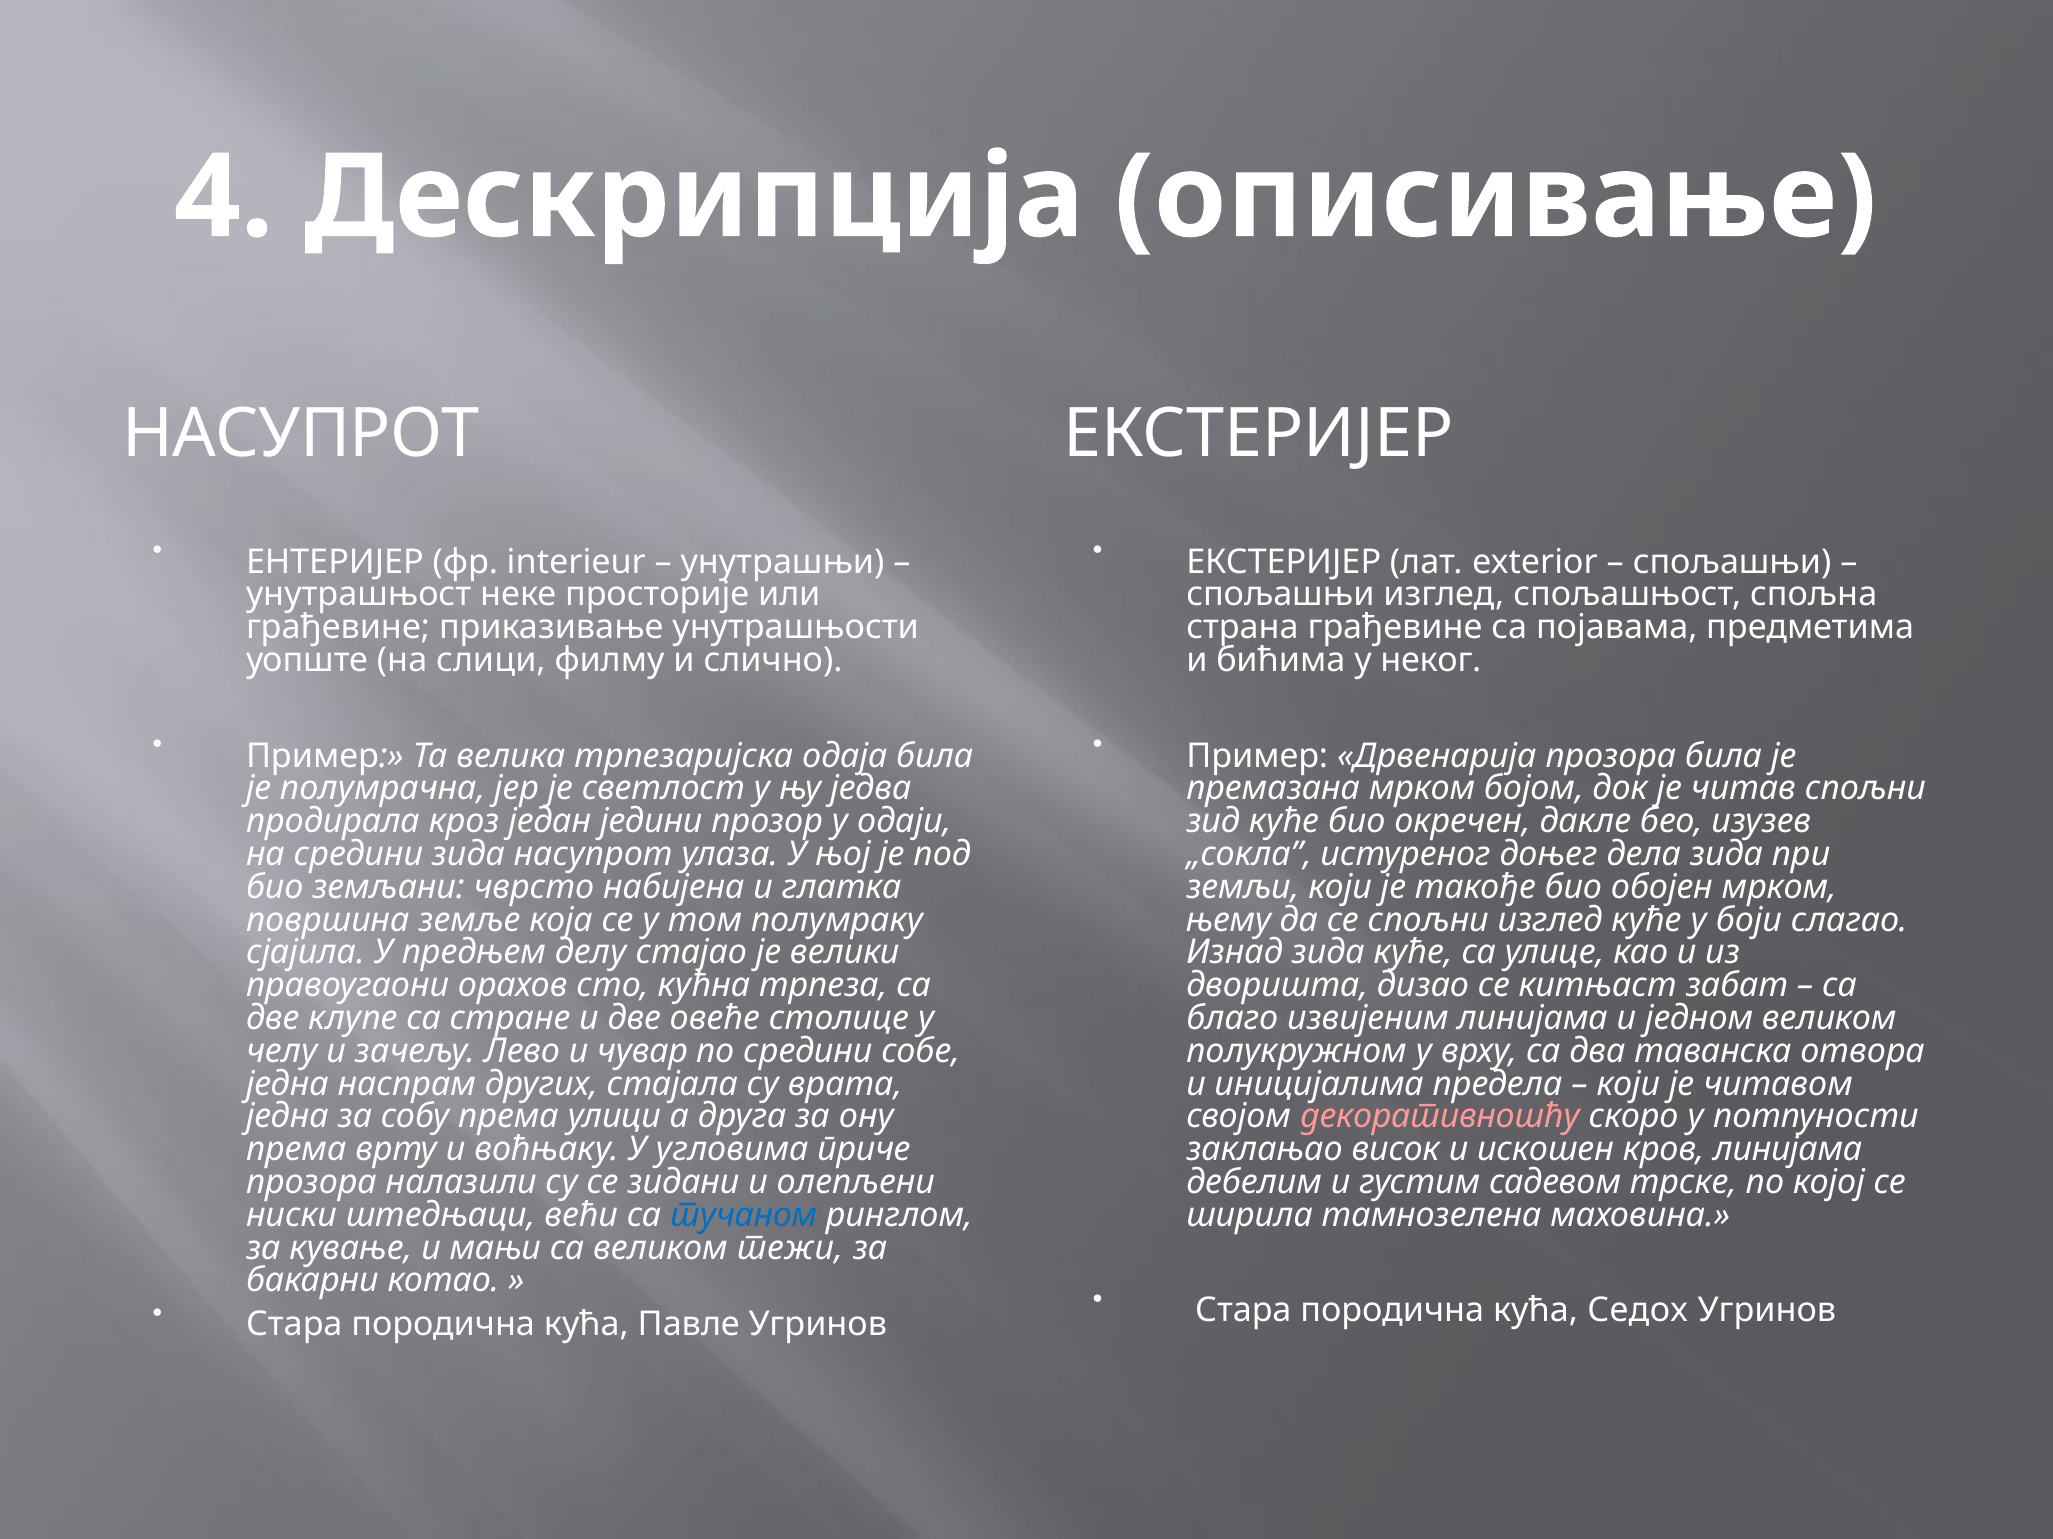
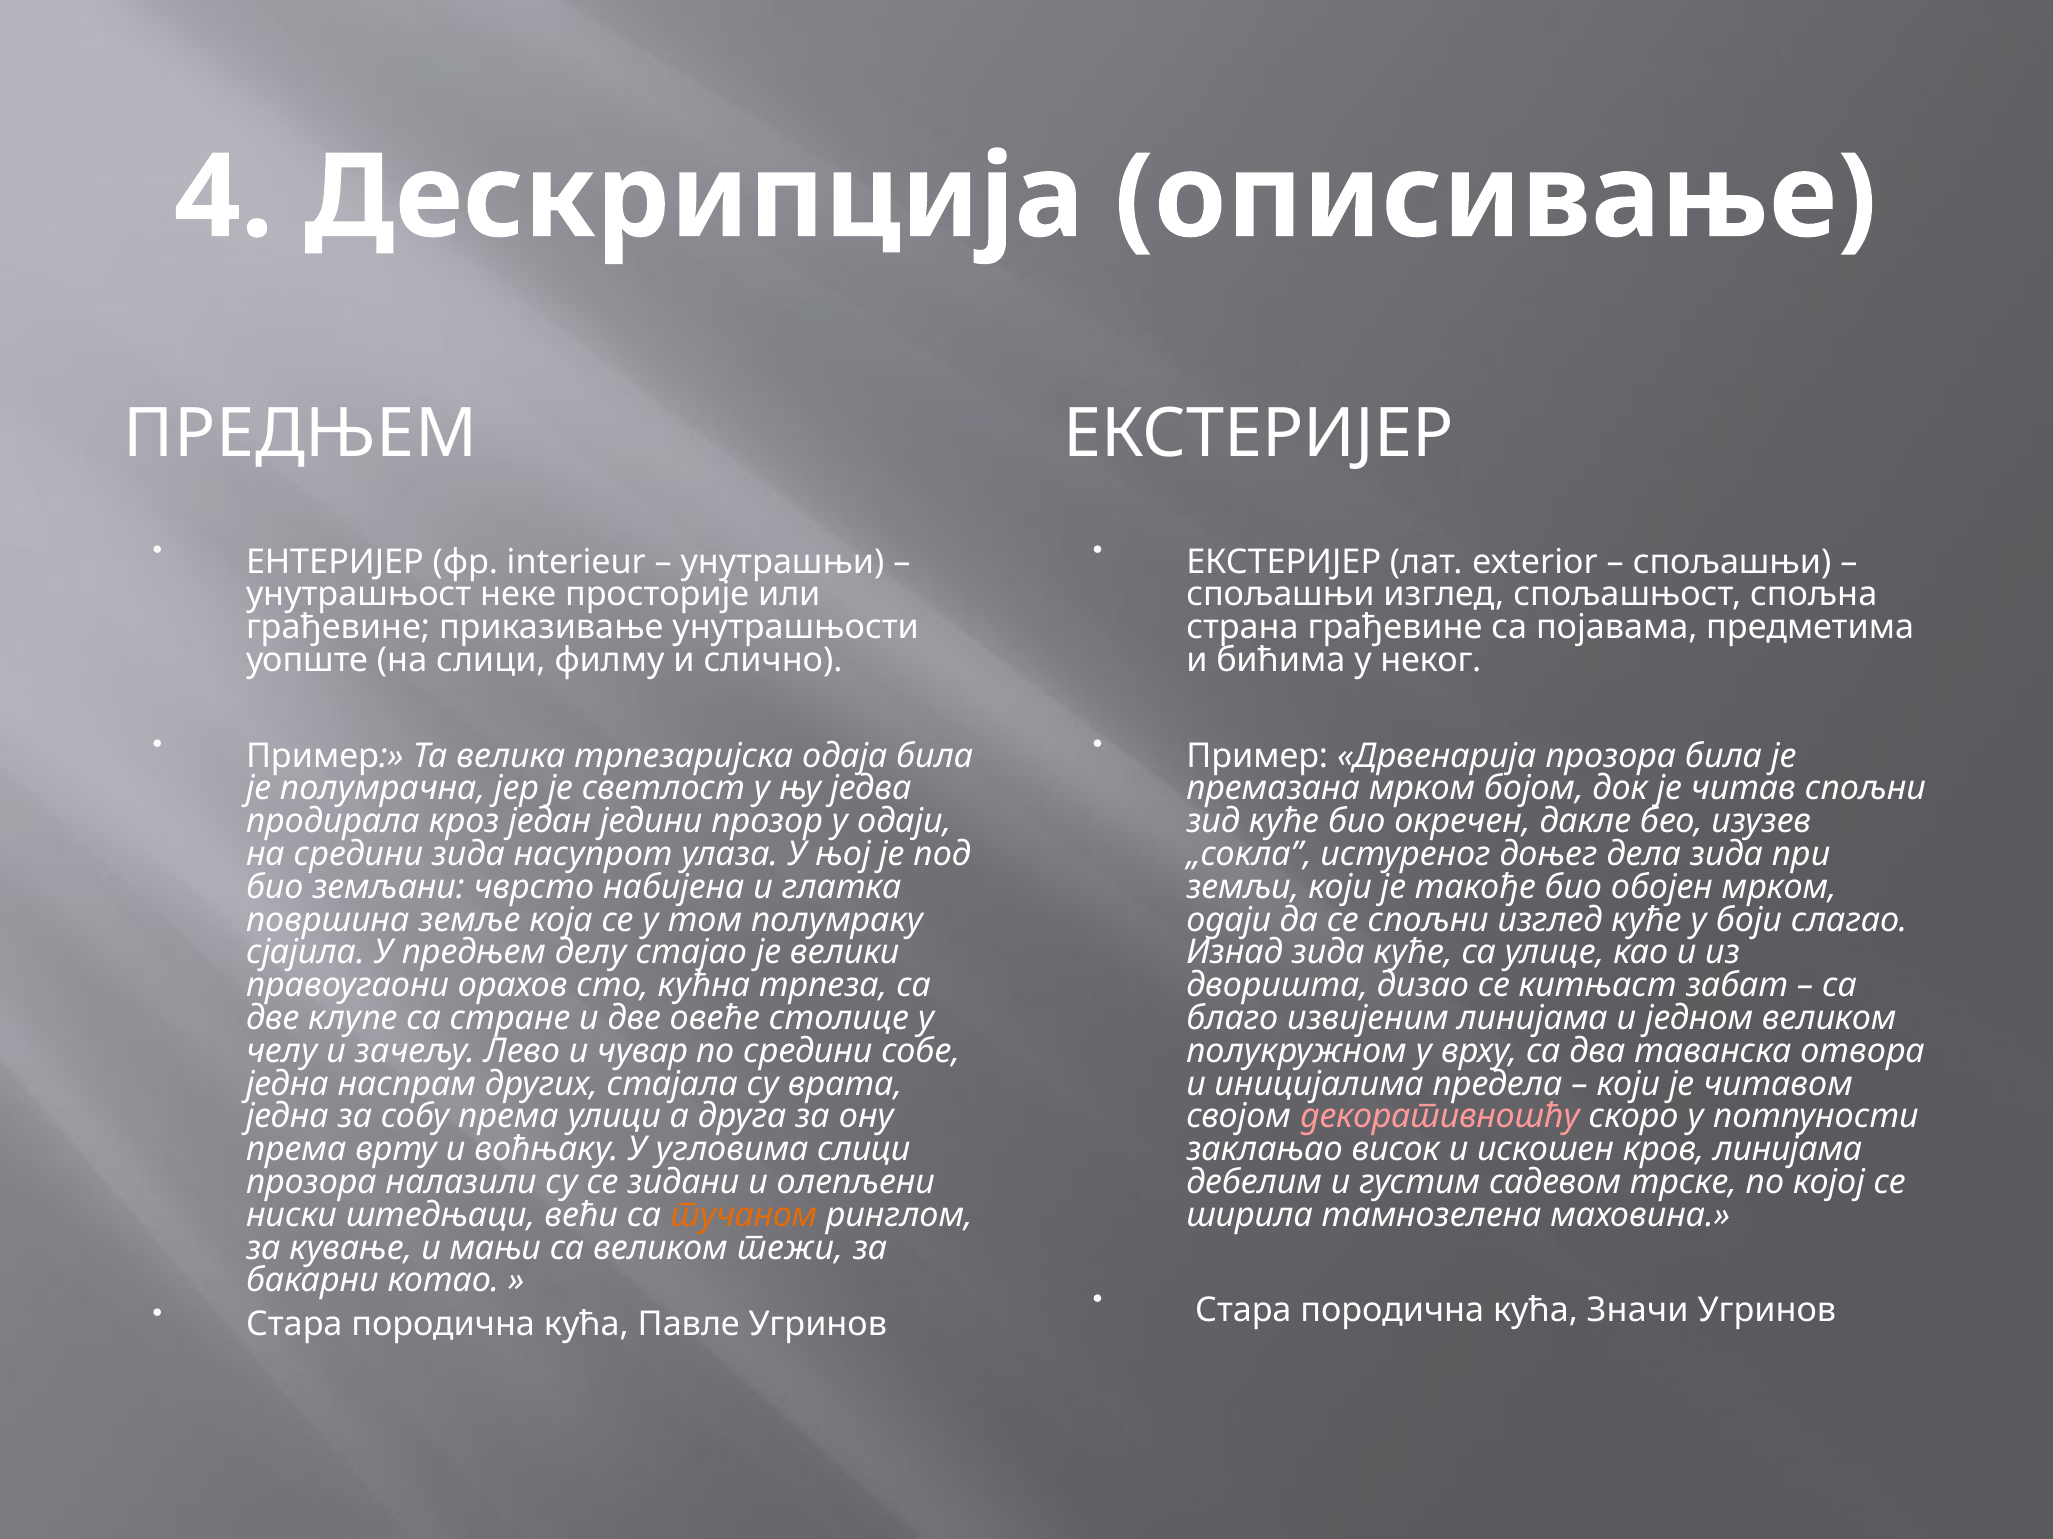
НАСУПРОТ: НАСУПРОТ -> ПРЕДЊЕМ (301, 434)
њему: њему -> одаји (1229, 920)
угловима приче: приче -> слици (864, 1150)
тучаном colour: blue -> orange (744, 1216)
Седох: Седох -> Значи (1638, 1311)
